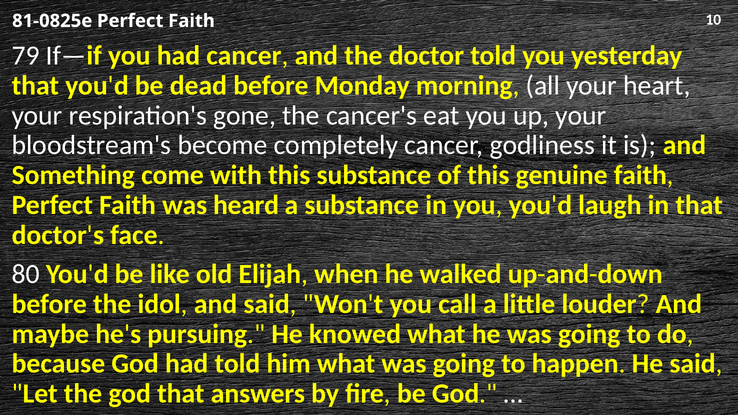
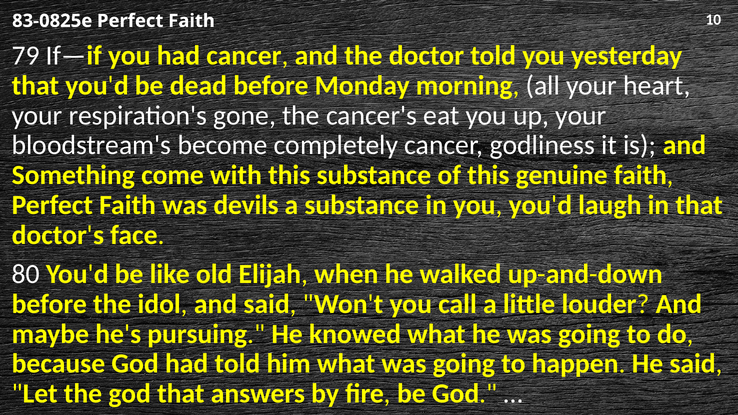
81-0825e: 81-0825e -> 83-0825e (52, 21)
heard: heard -> devils (246, 205)
